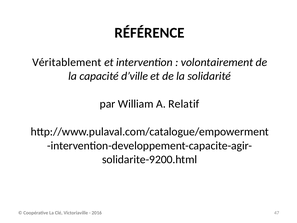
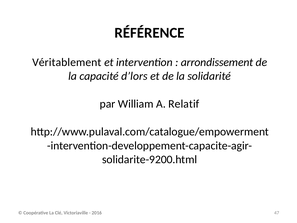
volontairement: volontairement -> arrondissement (217, 62)
d’ville: d’ville -> d’lors (134, 76)
